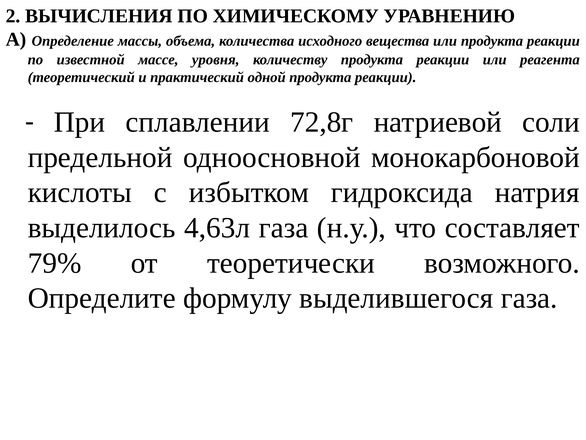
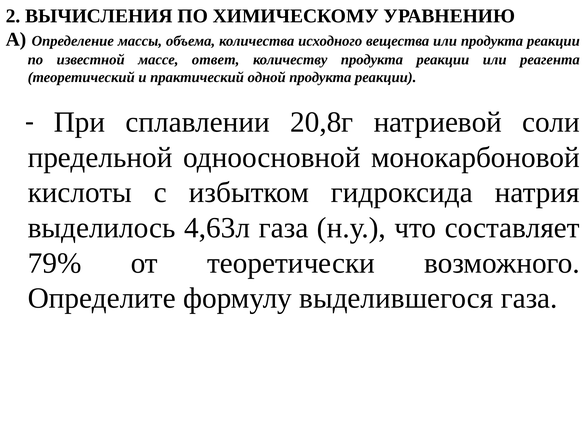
уровня: уровня -> ответ (216, 60)
72,8г: 72,8г -> 20,8г (322, 122)
